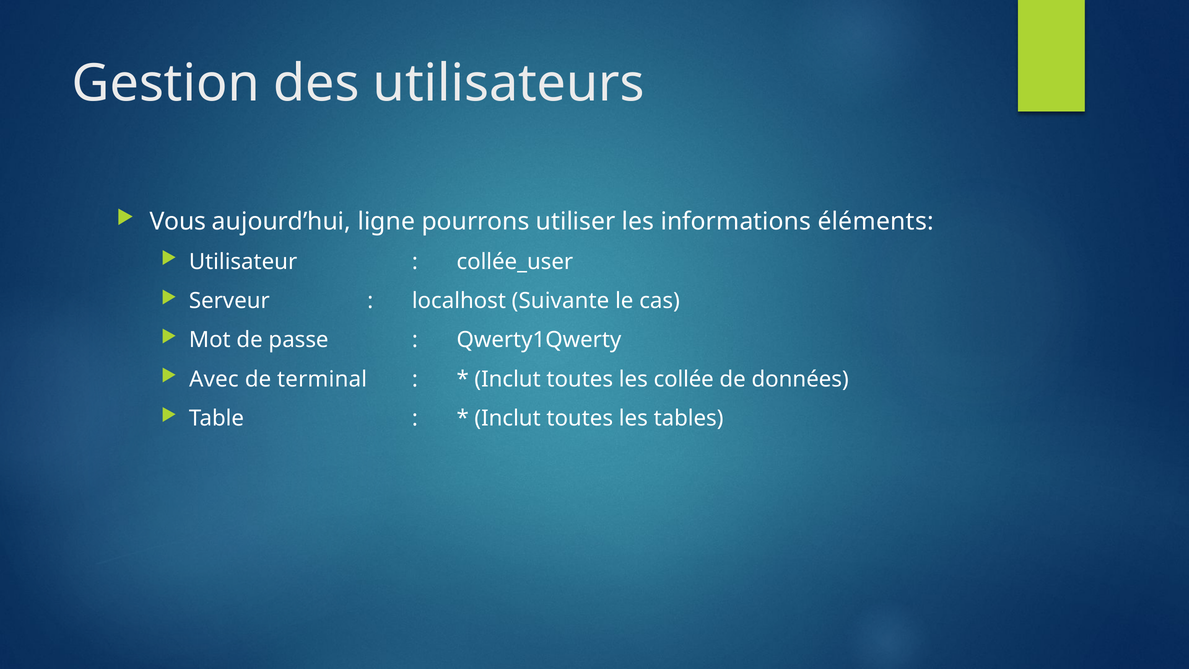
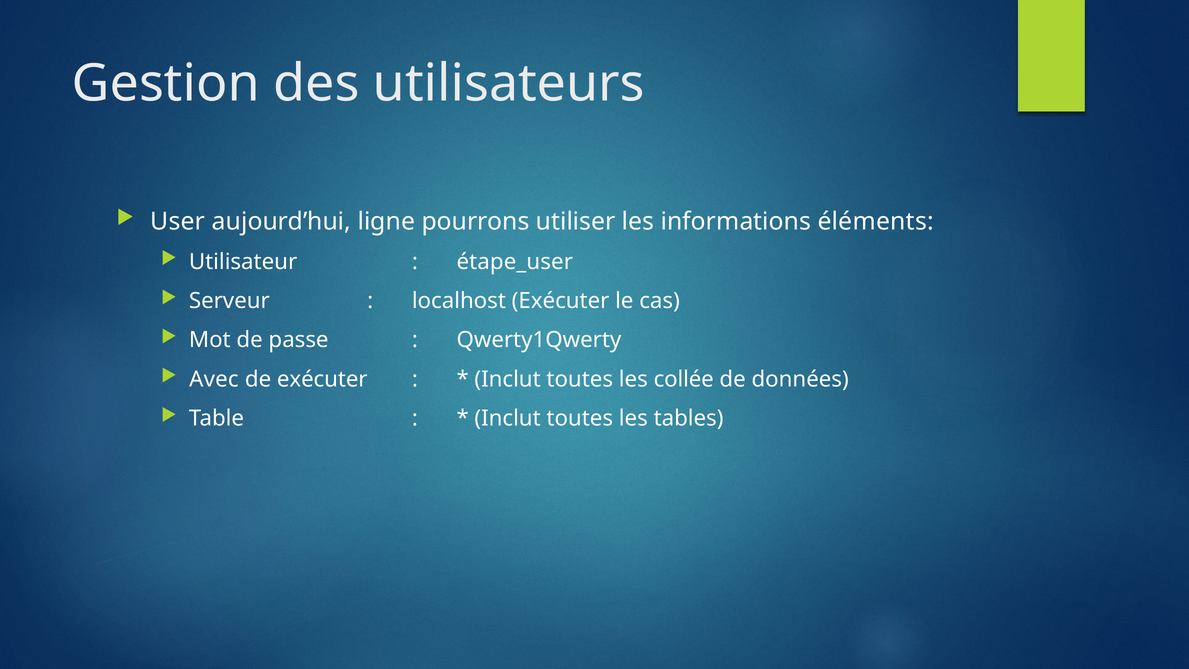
Vous: Vous -> User (178, 221)
collée_user: collée_user -> étape_user (515, 262)
localhost Suivante: Suivante -> Exécuter (561, 301)
de terminal: terminal -> exécuter (322, 379)
